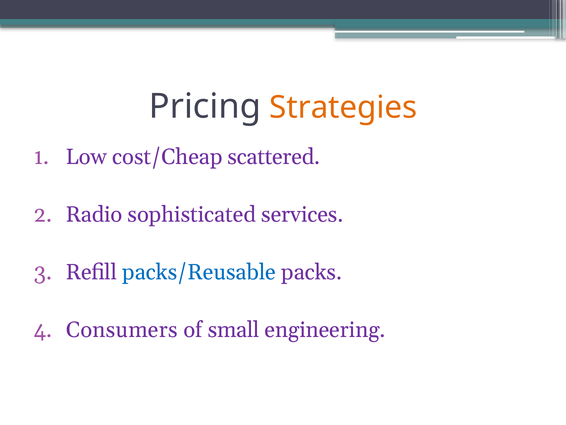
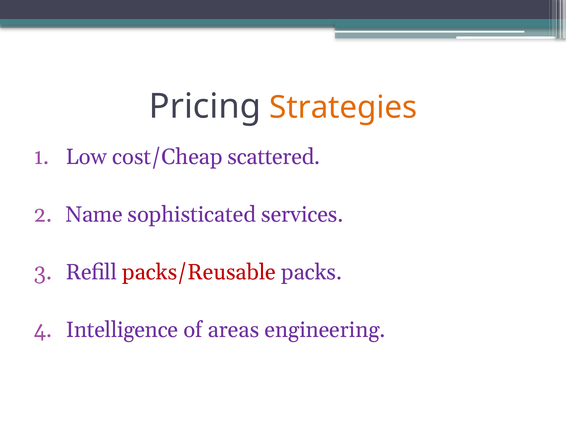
Radio: Radio -> Name (94, 214)
packs/Reusable colour: blue -> red (199, 272)
Consumers: Consumers -> Intelligence (122, 330)
small: small -> areas (233, 330)
